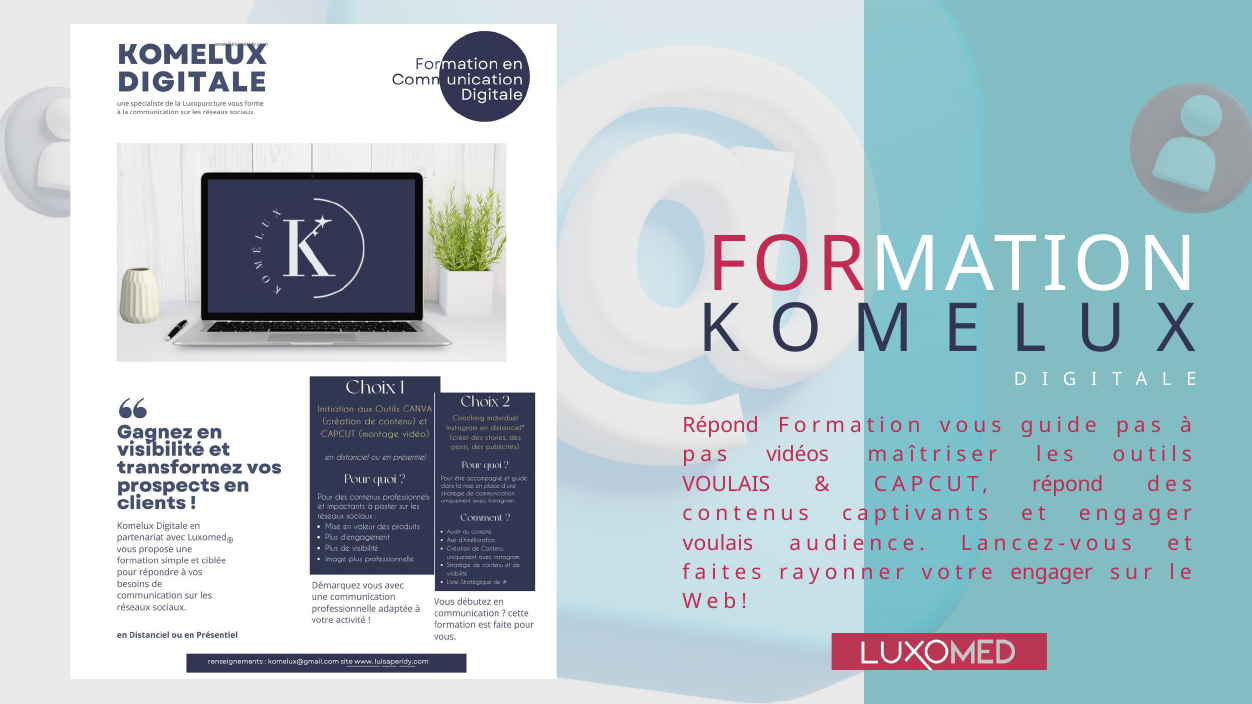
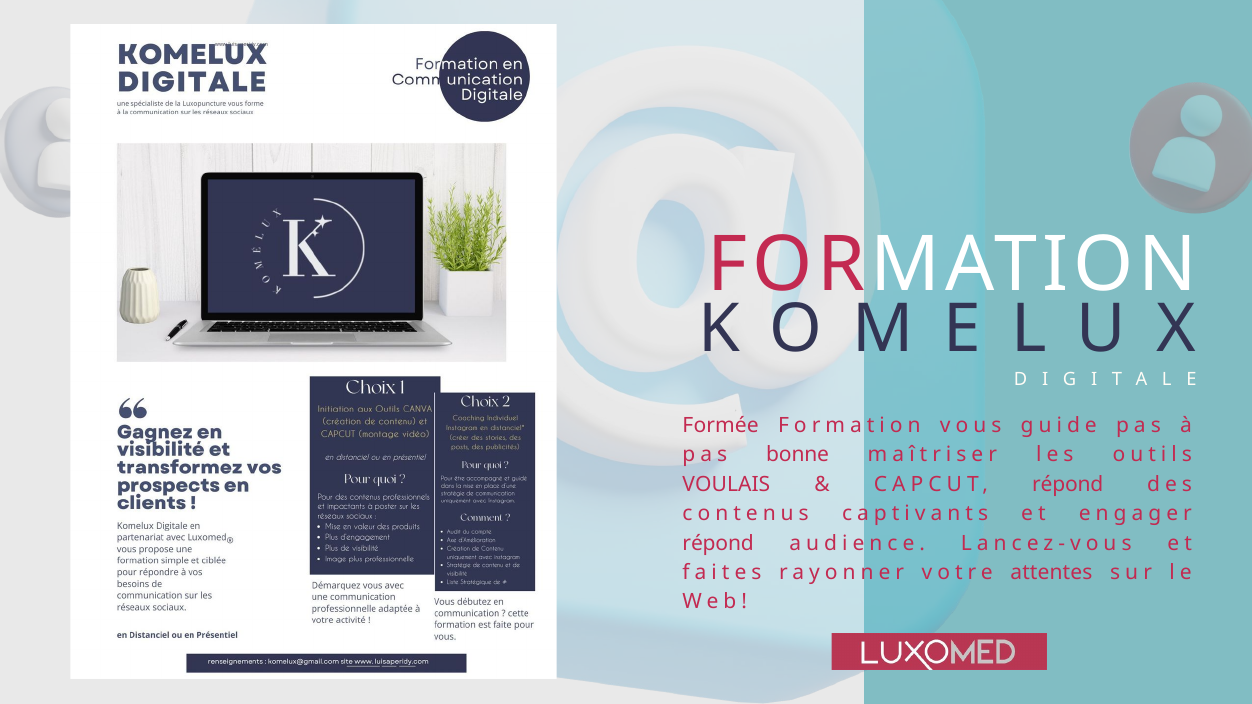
Répond: Répond -> Formée (721, 426)
vidéos: vidéos -> bonne (798, 455)
voulais: voulais -> répond (718, 543)
votre engager: engager -> attentes (1051, 573)
